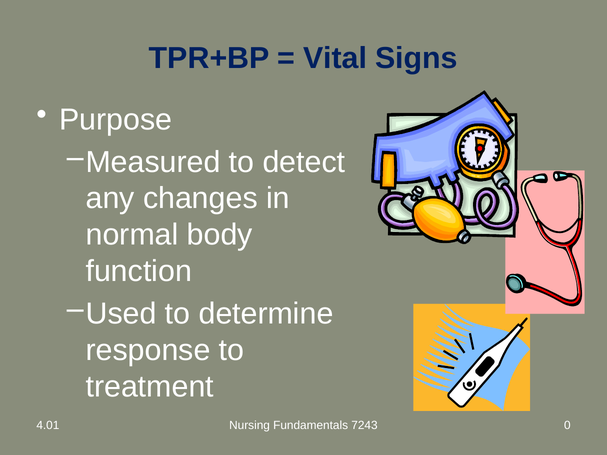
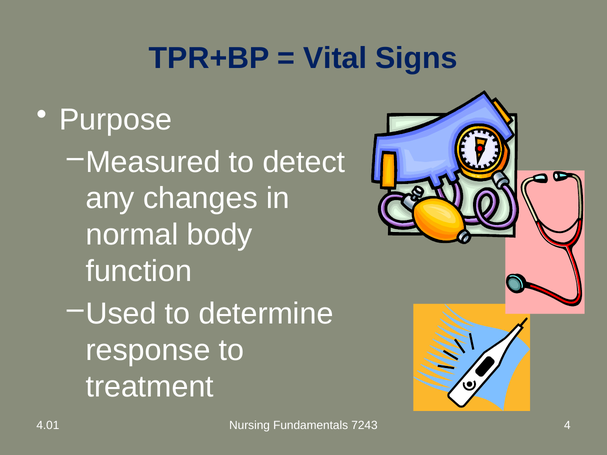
0: 0 -> 4 (567, 426)
